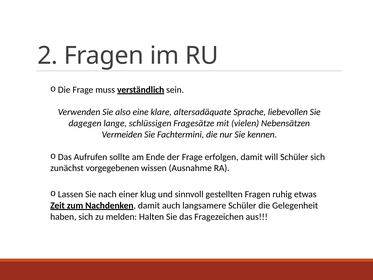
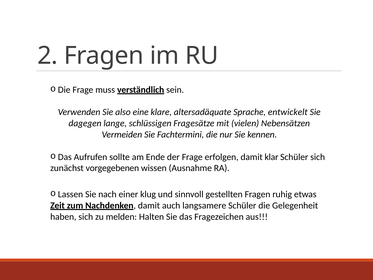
liebevollen: liebevollen -> entwickelt (288, 112)
will: will -> klar (271, 157)
